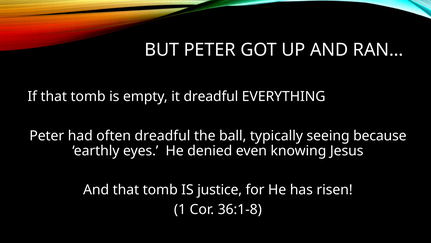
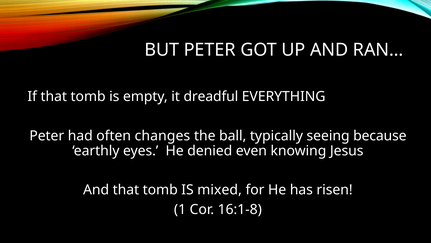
often dreadful: dreadful -> changes (162, 135)
justice: justice -> mixed (220, 190)
36:1-8: 36:1-8 -> 16:1-8 (240, 209)
